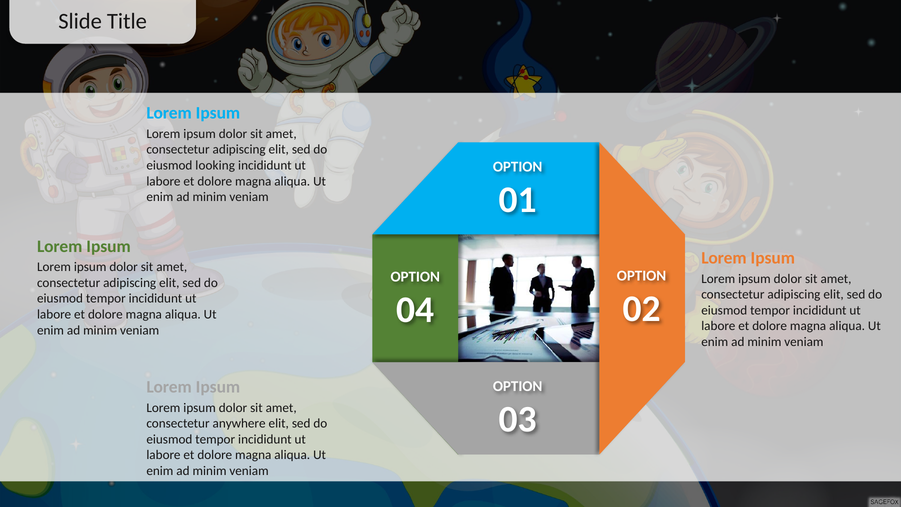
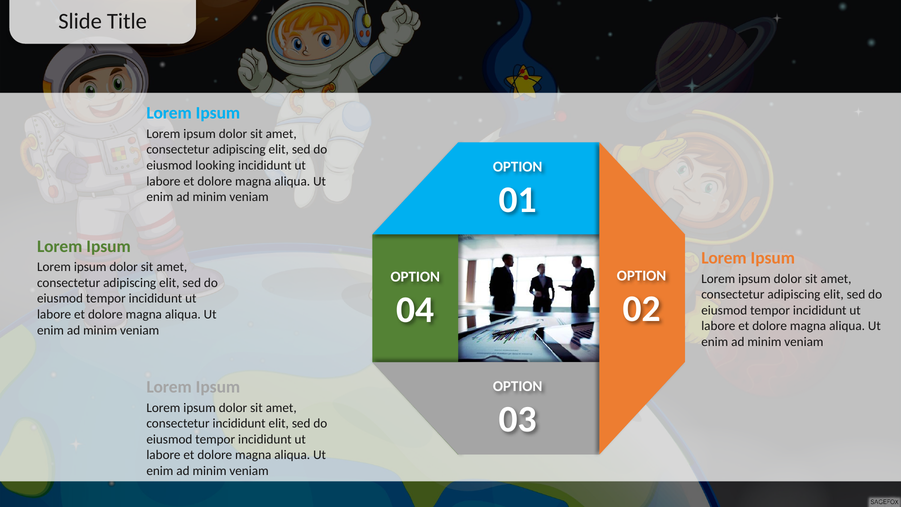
consectetur anywhere: anywhere -> incididunt (239, 423)
